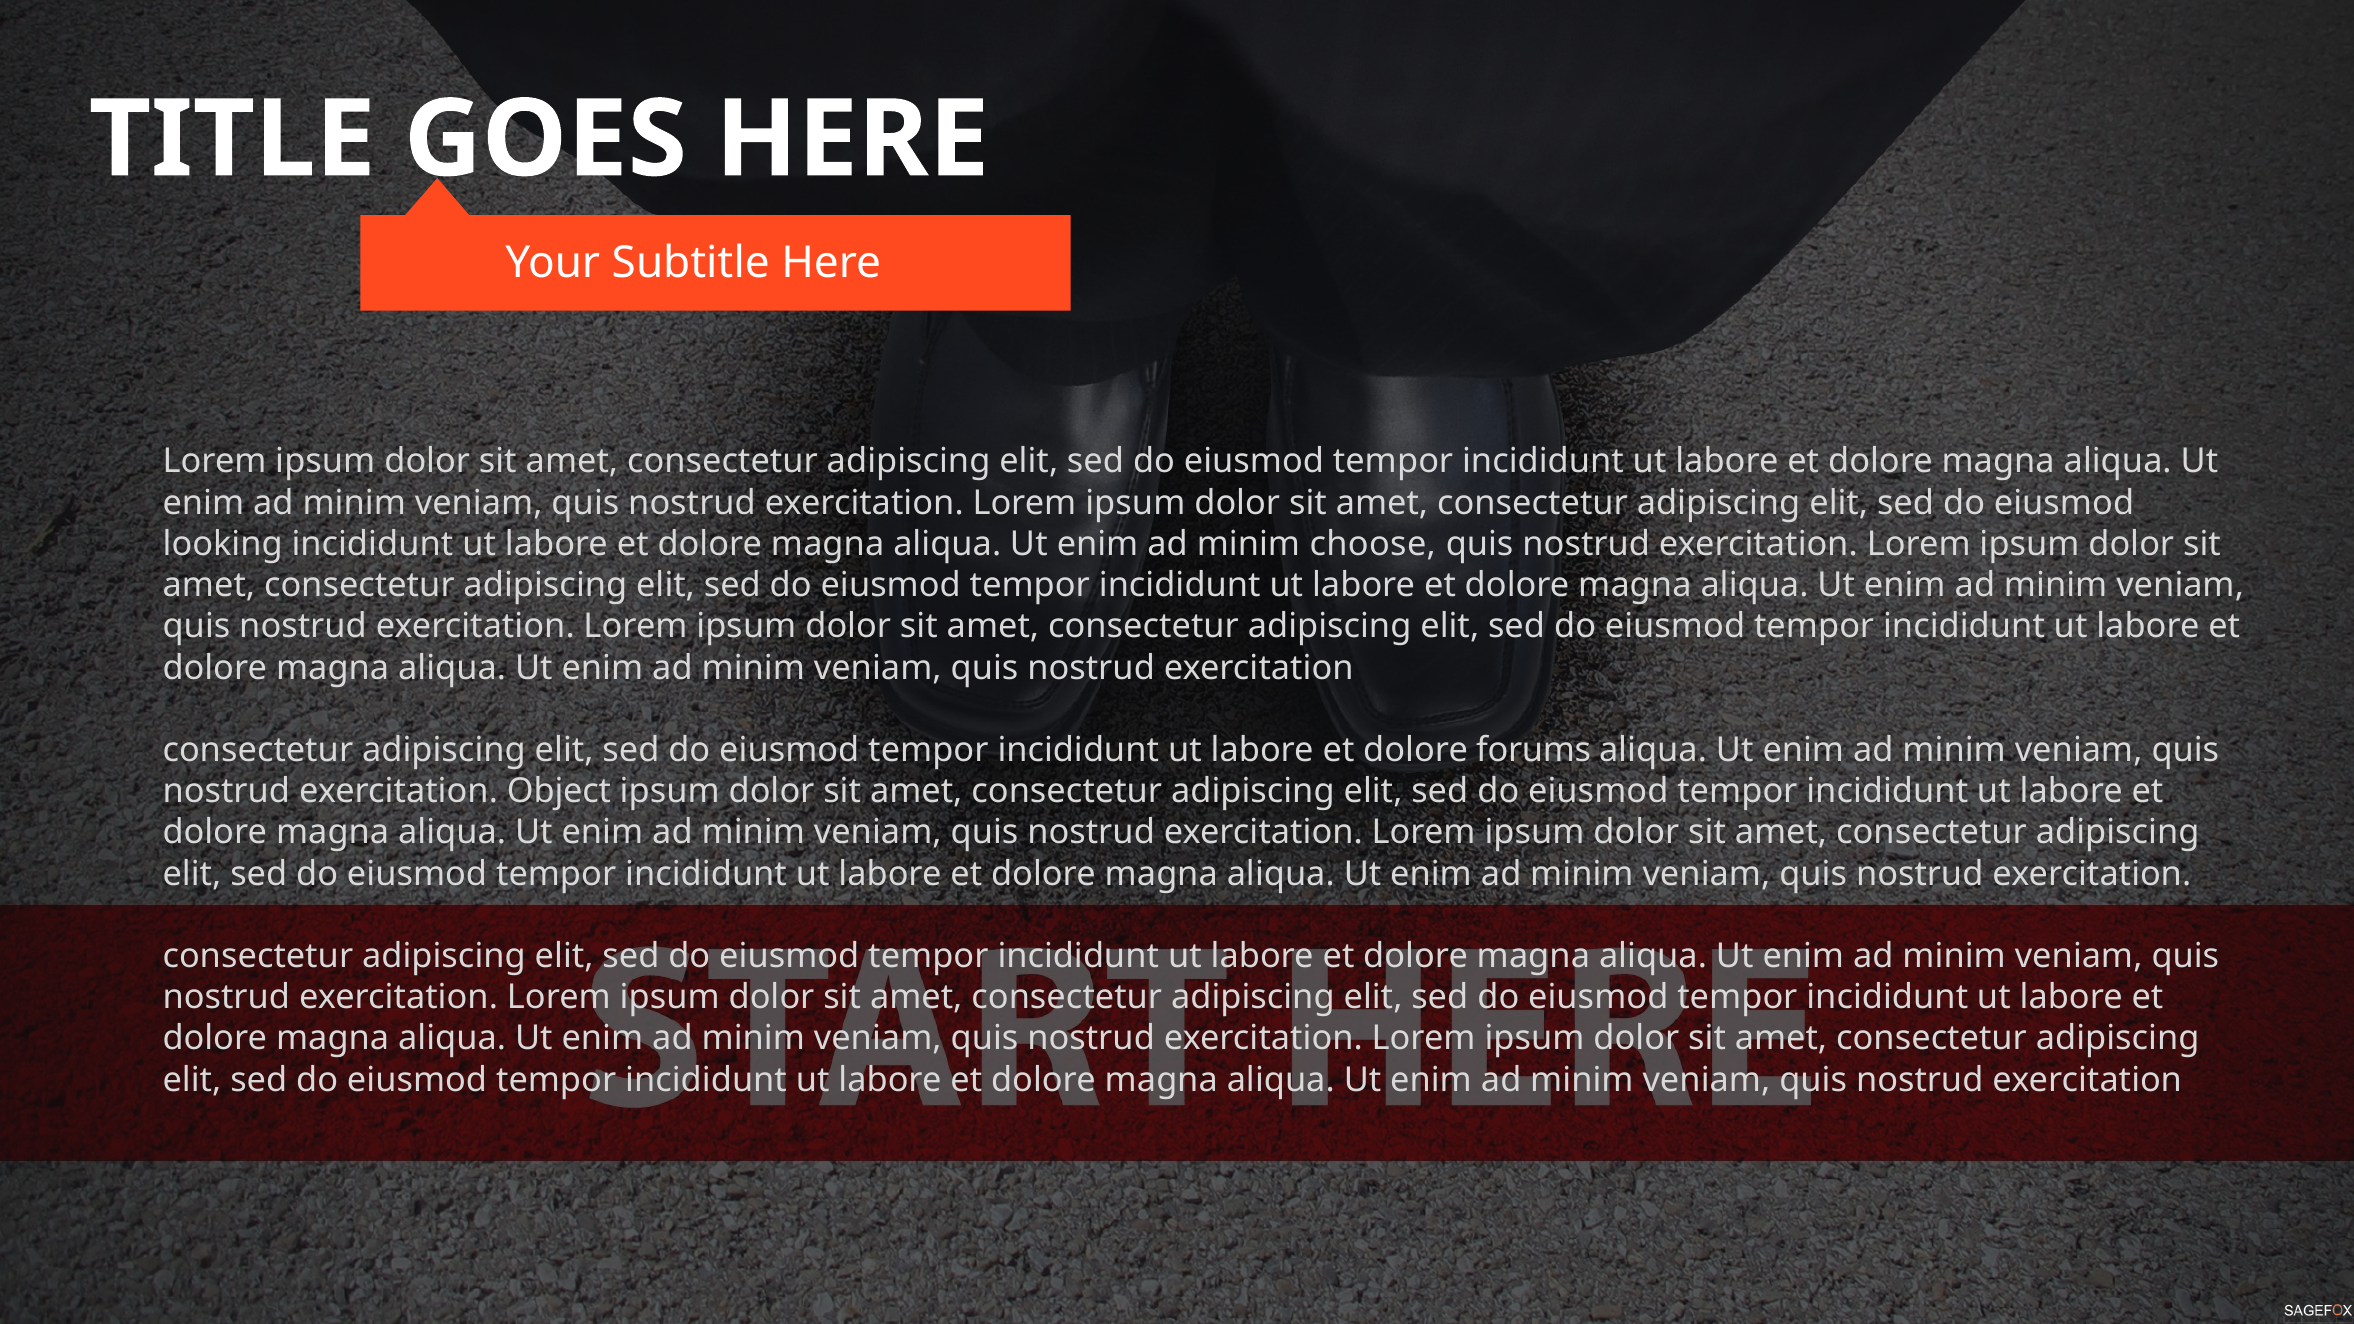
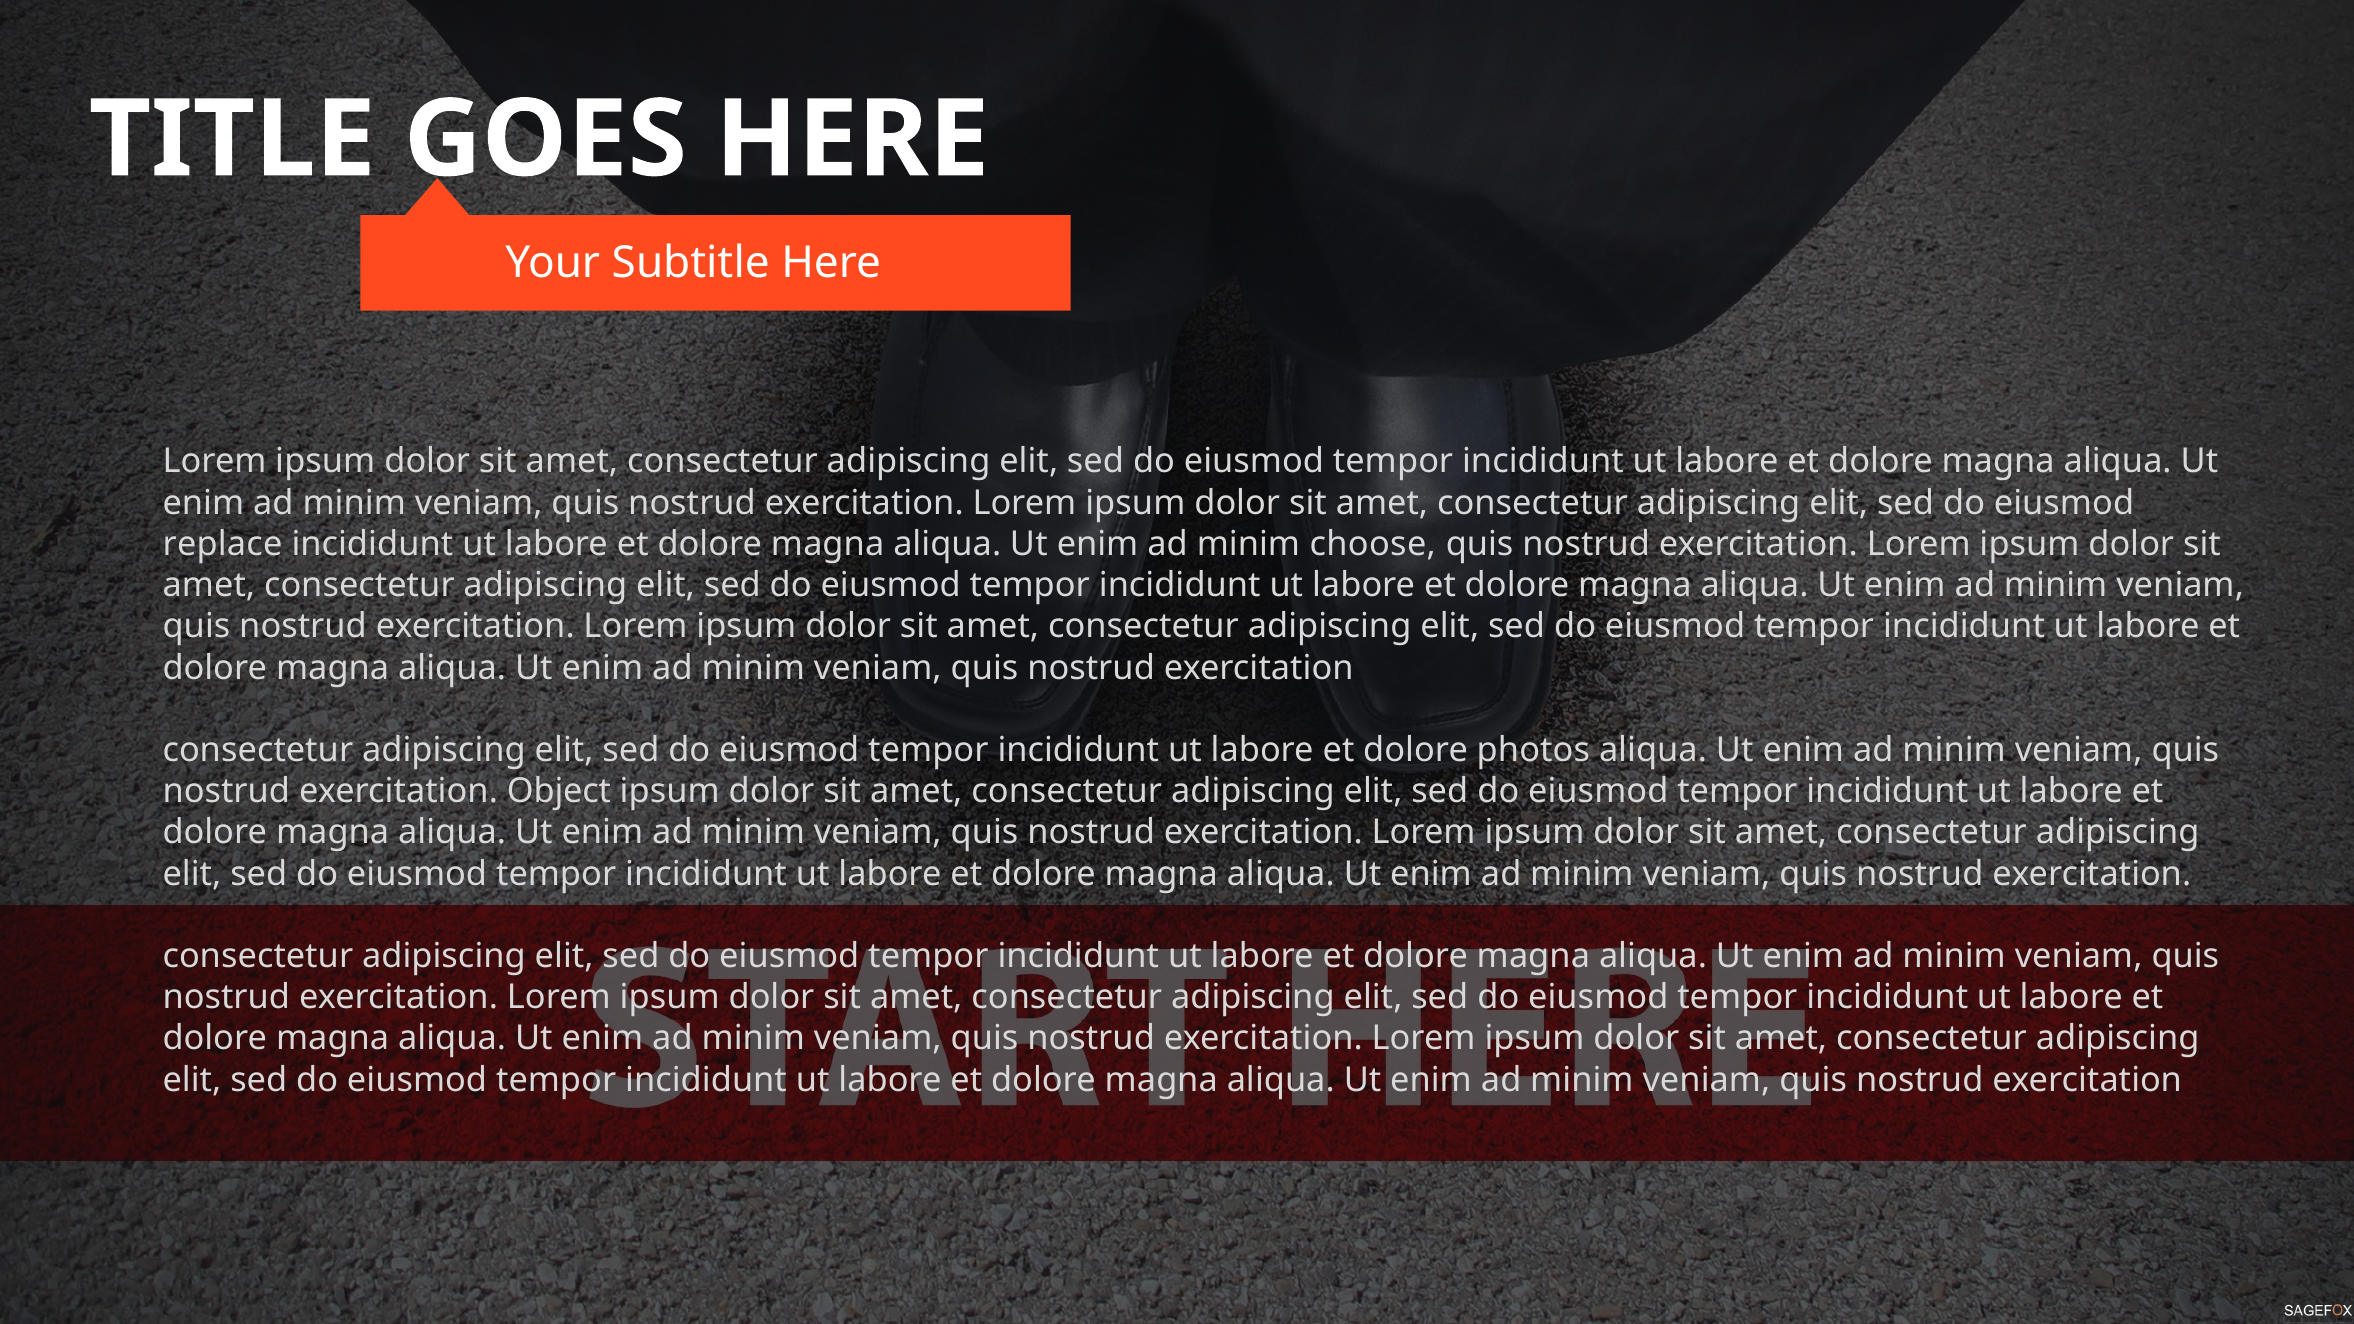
looking: looking -> replace (223, 544)
forums: forums -> photos (1533, 750)
